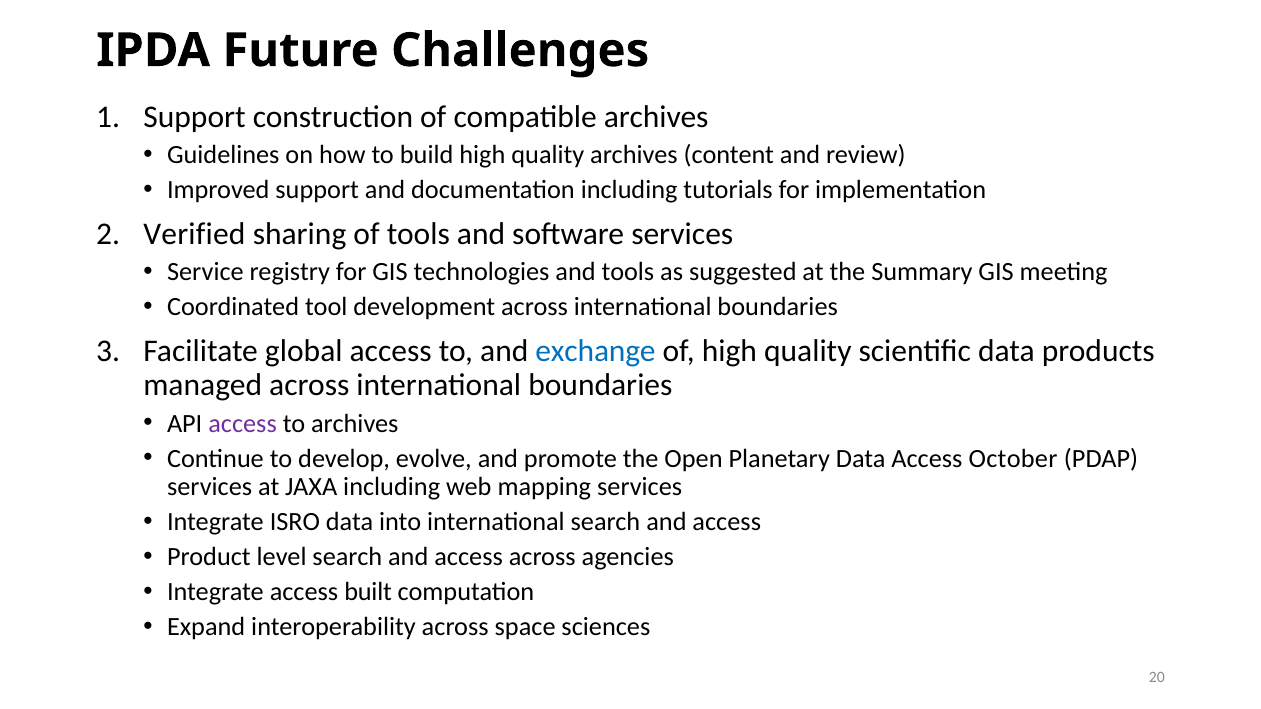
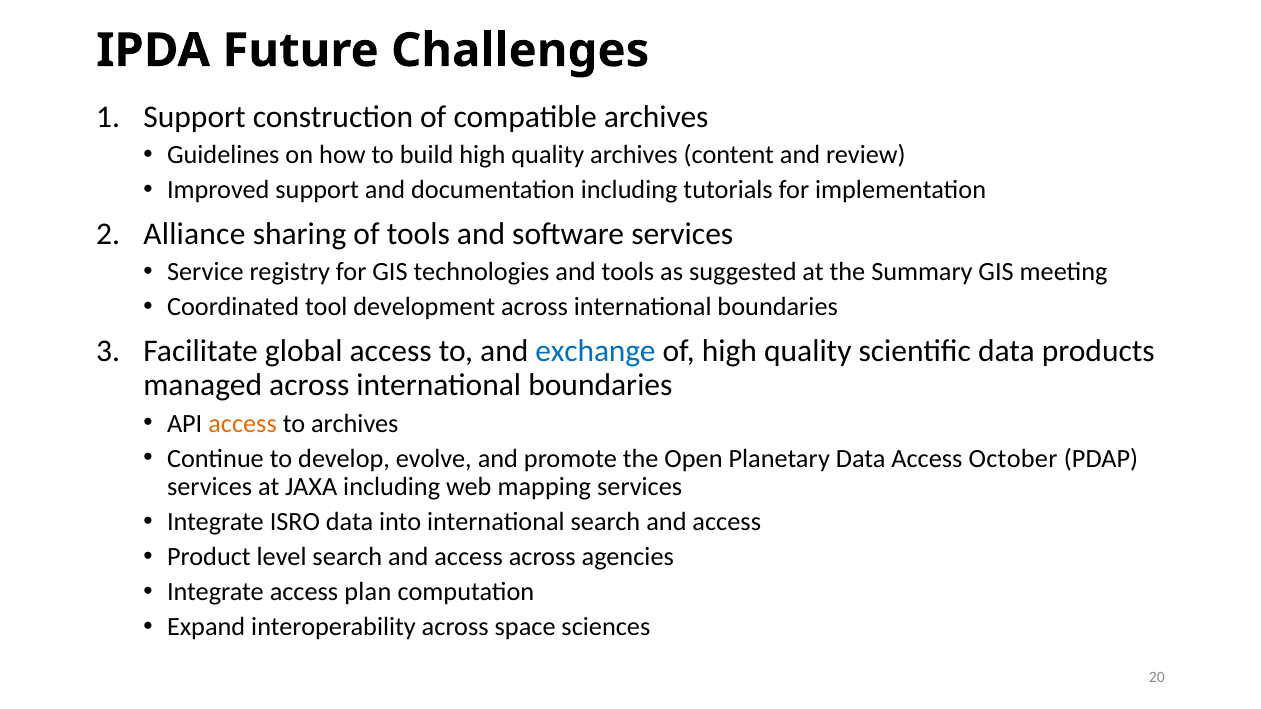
Verified: Verified -> Alliance (194, 235)
access colour: purple -> orange (243, 424)
built: built -> plan (368, 592)
